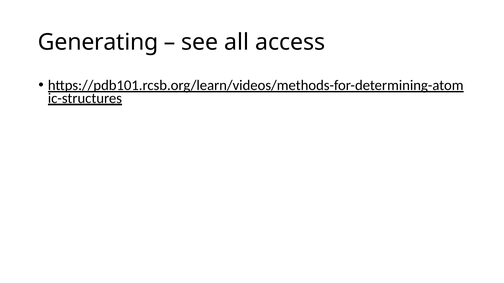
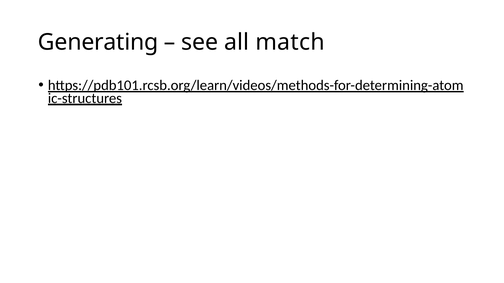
access: access -> match (290, 42)
